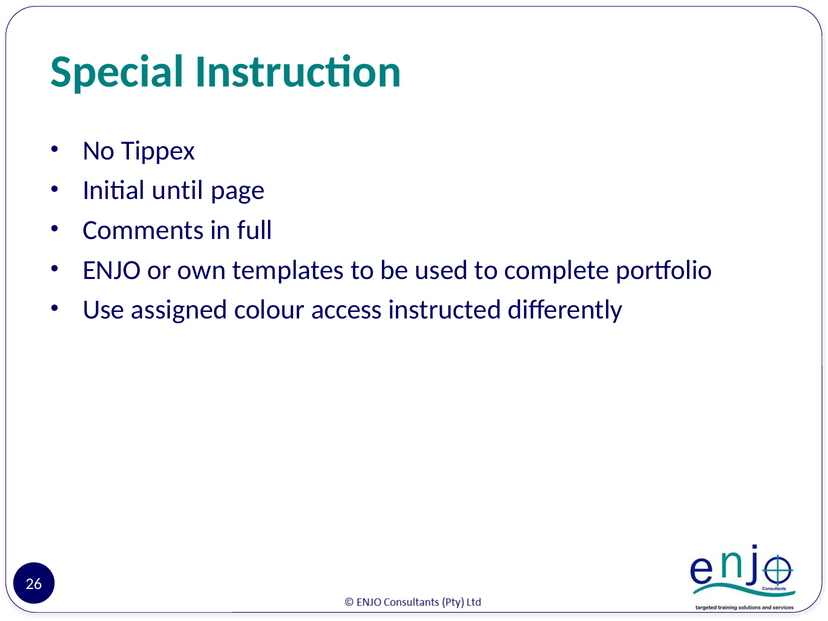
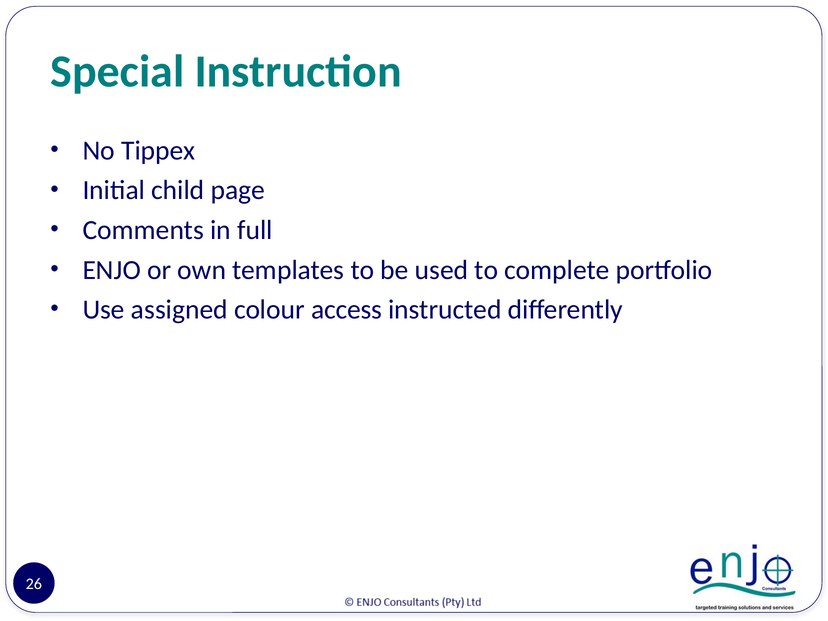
until: until -> child (178, 190)
